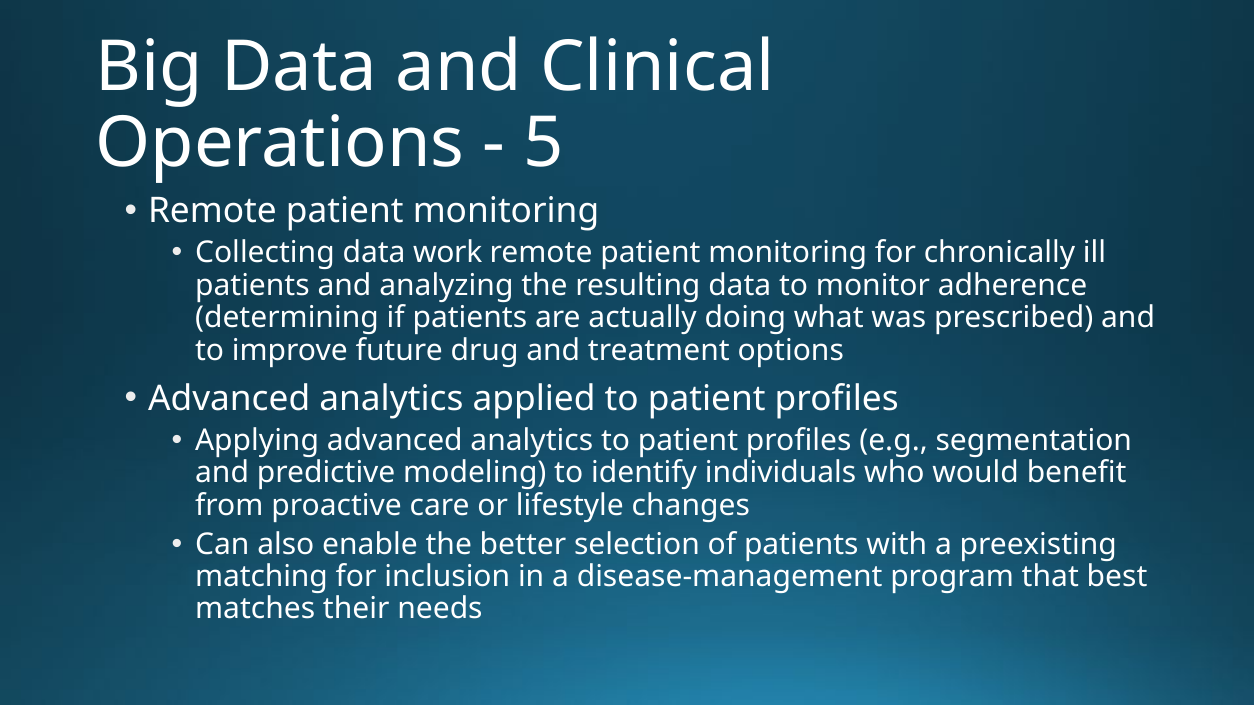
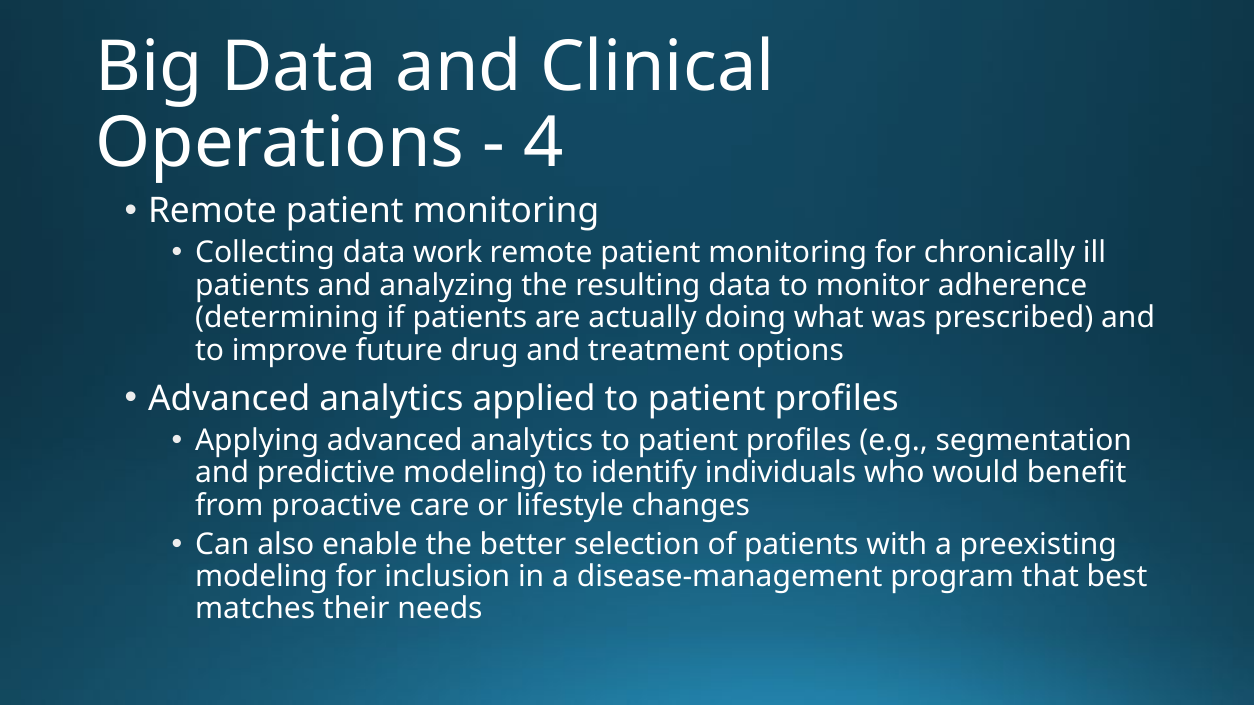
5: 5 -> 4 (544, 143)
matching: matching -> modeling (262, 577)
